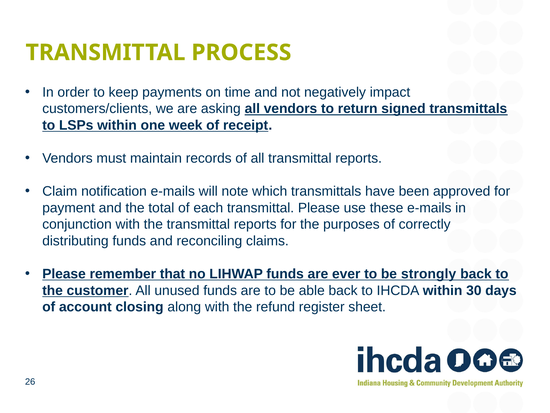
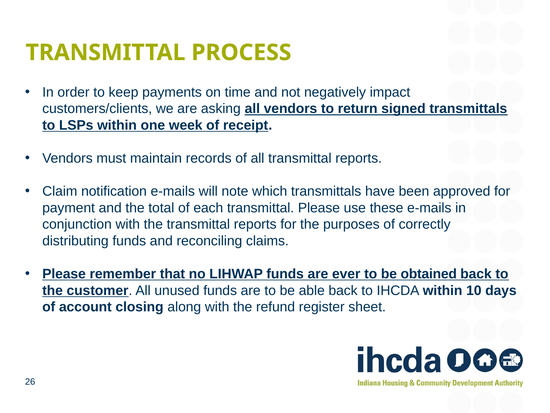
strongly: strongly -> obtained (429, 274)
30: 30 -> 10 (474, 290)
